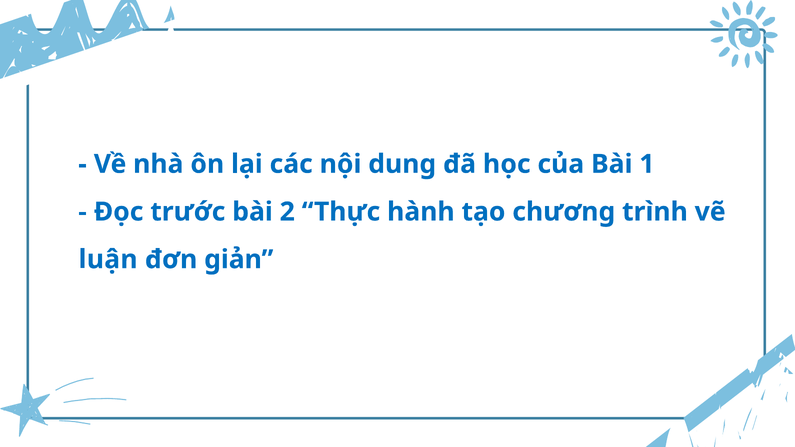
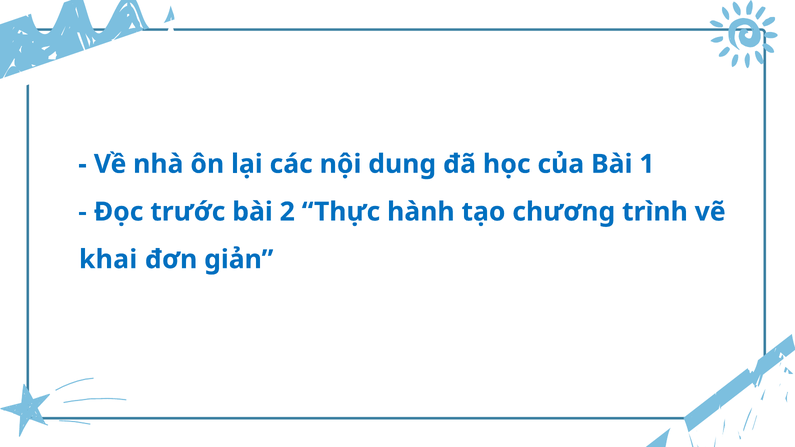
luận: luận -> khai (108, 260)
